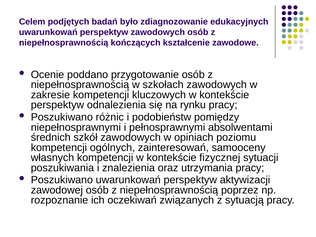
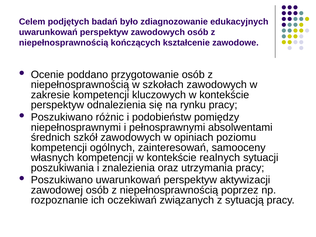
fizycznej: fizycznej -> realnych (220, 158)
